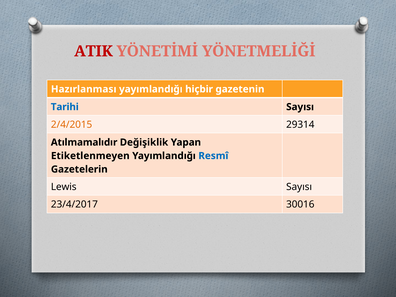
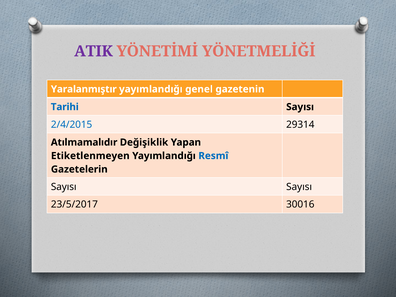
ATIK colour: red -> purple (94, 51)
Hazırlanması: Hazırlanması -> Yaralanmıştır (84, 89)
hiçbir: hiçbir -> genel (199, 89)
2/4/2015 colour: orange -> blue (72, 125)
Lewis: Lewis -> Sayısı (64, 187)
23/4/2017: 23/4/2017 -> 23/5/2017 (74, 204)
